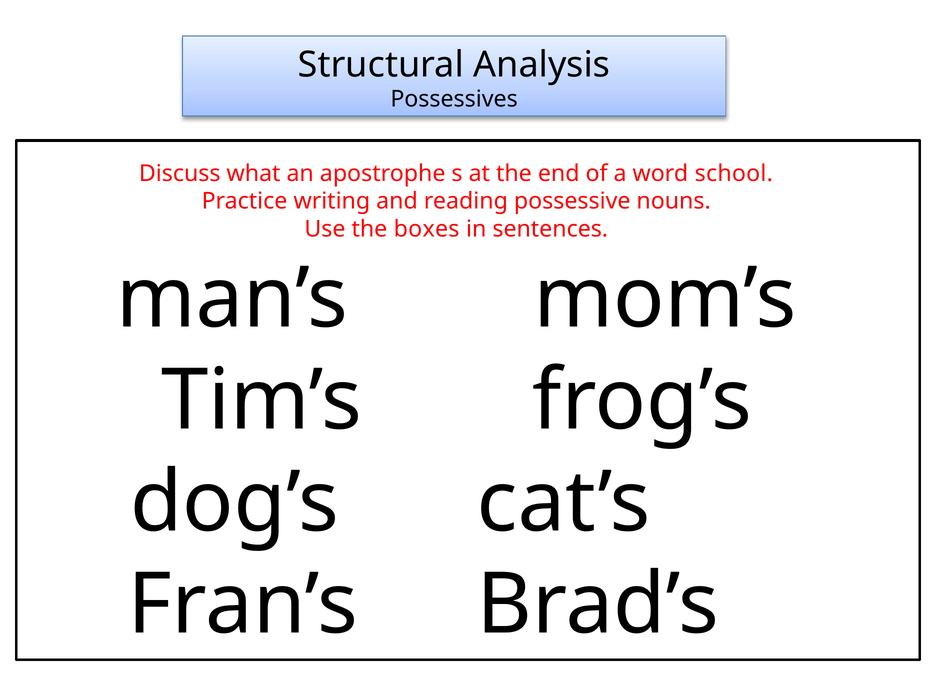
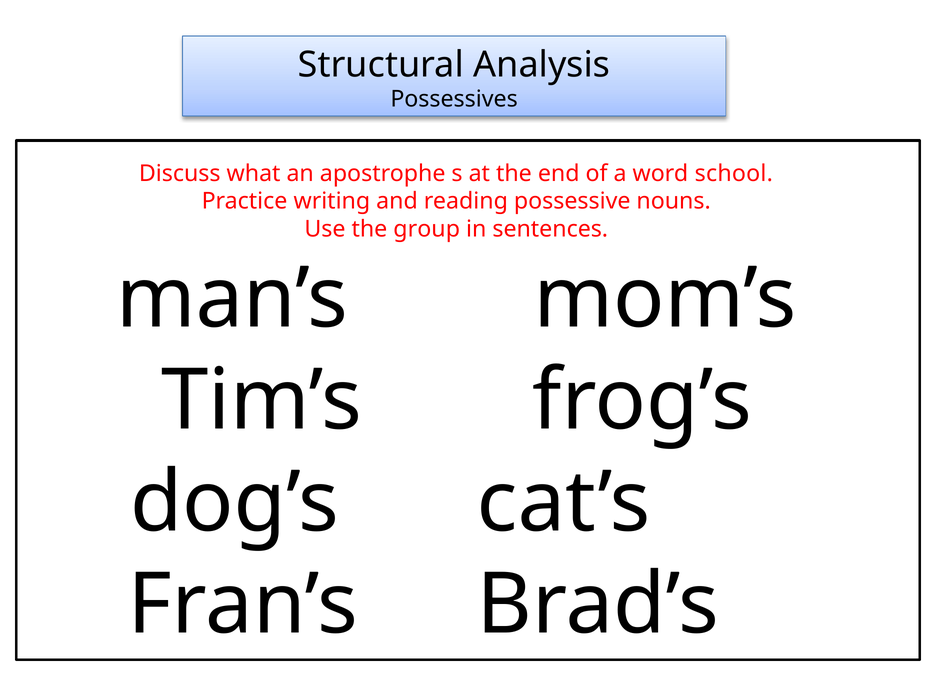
boxes: boxes -> group (427, 229)
